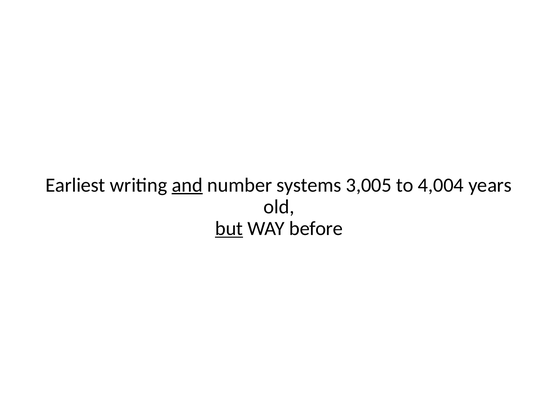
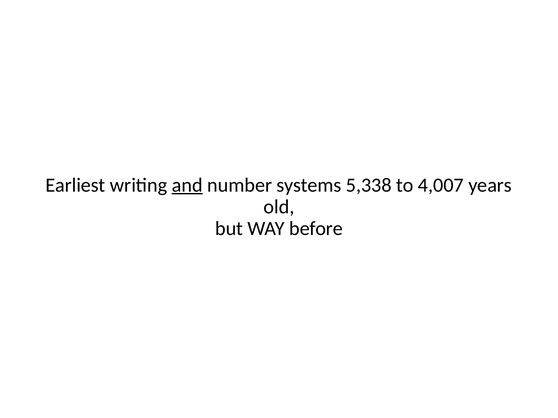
3,005: 3,005 -> 5,338 (369, 185)
4,004: 4,004 -> 4,007 (441, 185)
but underline: present -> none (229, 229)
